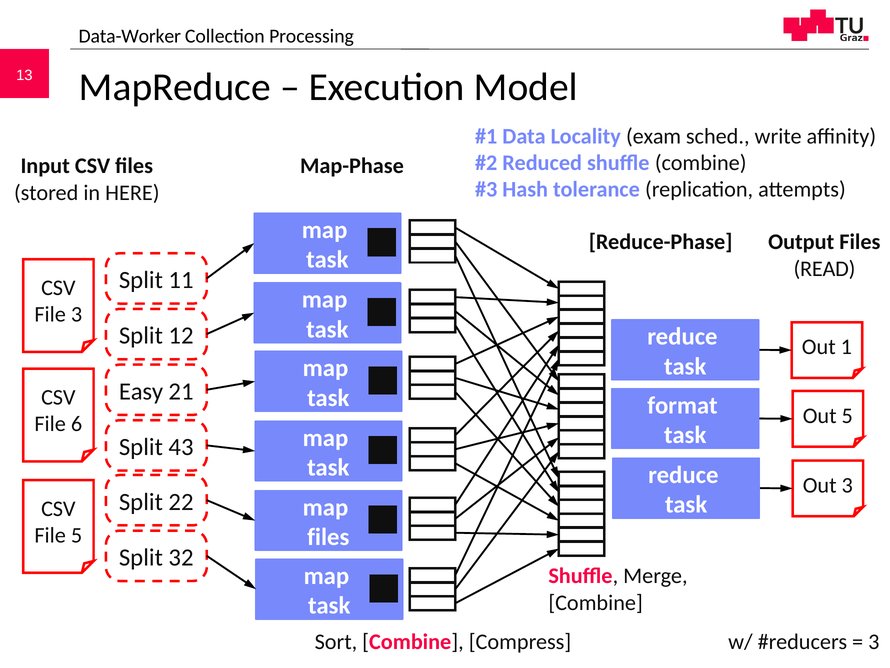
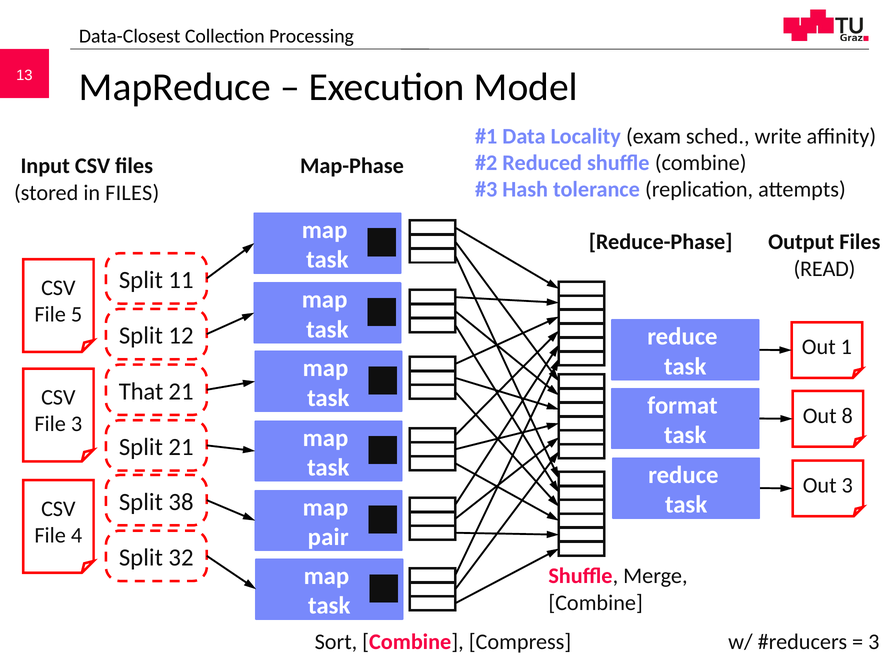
Data-Worker: Data-Worker -> Data-Closest (130, 36)
in HERE: HERE -> FILES (132, 193)
File 3: 3 -> 5 (77, 314)
Easy: Easy -> That (141, 391)
Out 5: 5 -> 8 (847, 415)
File 6: 6 -> 3 (77, 424)
Split 43: 43 -> 21 (181, 447)
22: 22 -> 38 (181, 501)
File 5: 5 -> 4 (77, 535)
files: files -> pair (328, 537)
